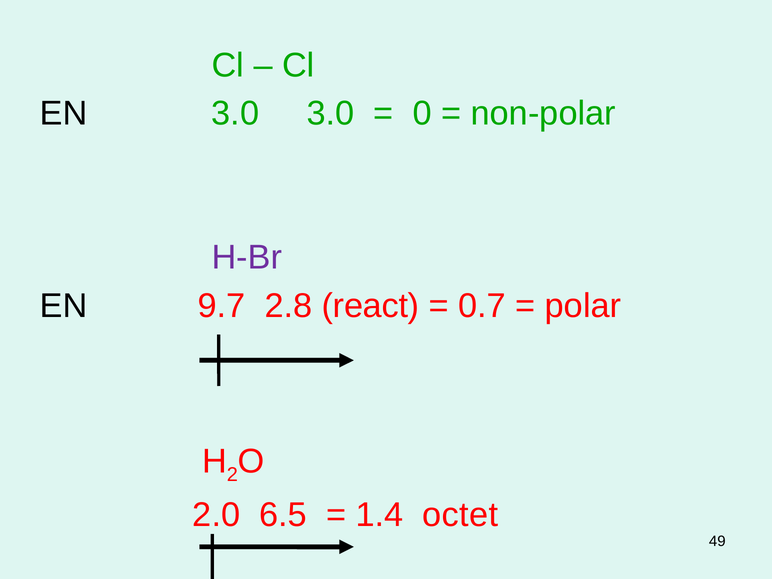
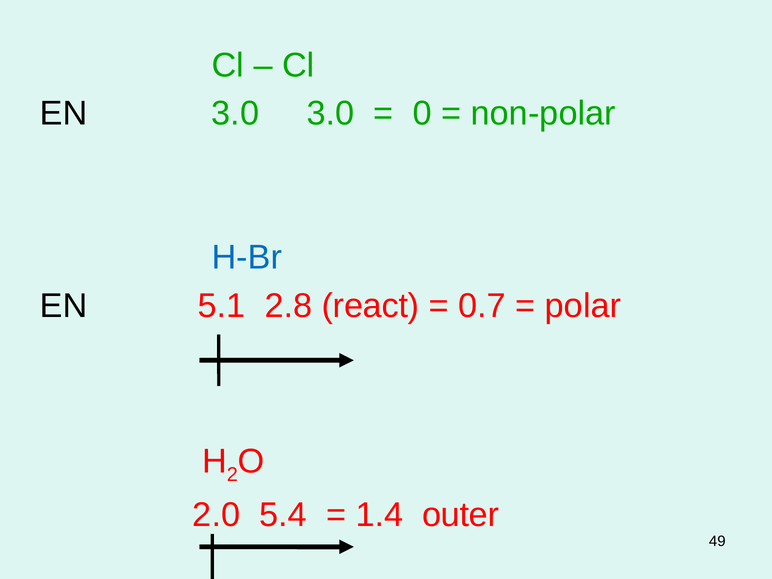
H-Br colour: purple -> blue (247, 258)
9.7: 9.7 -> 5.1 (222, 306)
6.5: 6.5 -> 5.4 (283, 515)
octet: octet -> outer (461, 515)
